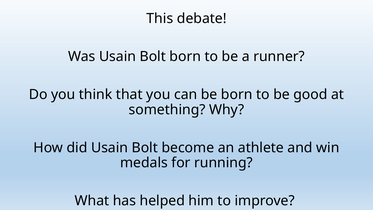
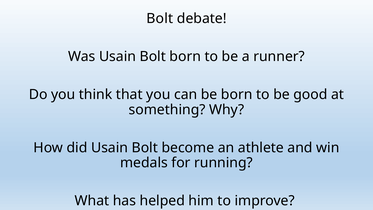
This: This -> Bolt (160, 18)
